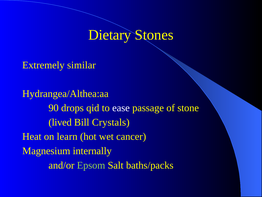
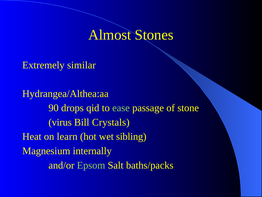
Dietary: Dietary -> Almost (110, 35)
ease colour: white -> light green (121, 108)
lived: lived -> virus (60, 122)
cancer: cancer -> sibling (131, 136)
